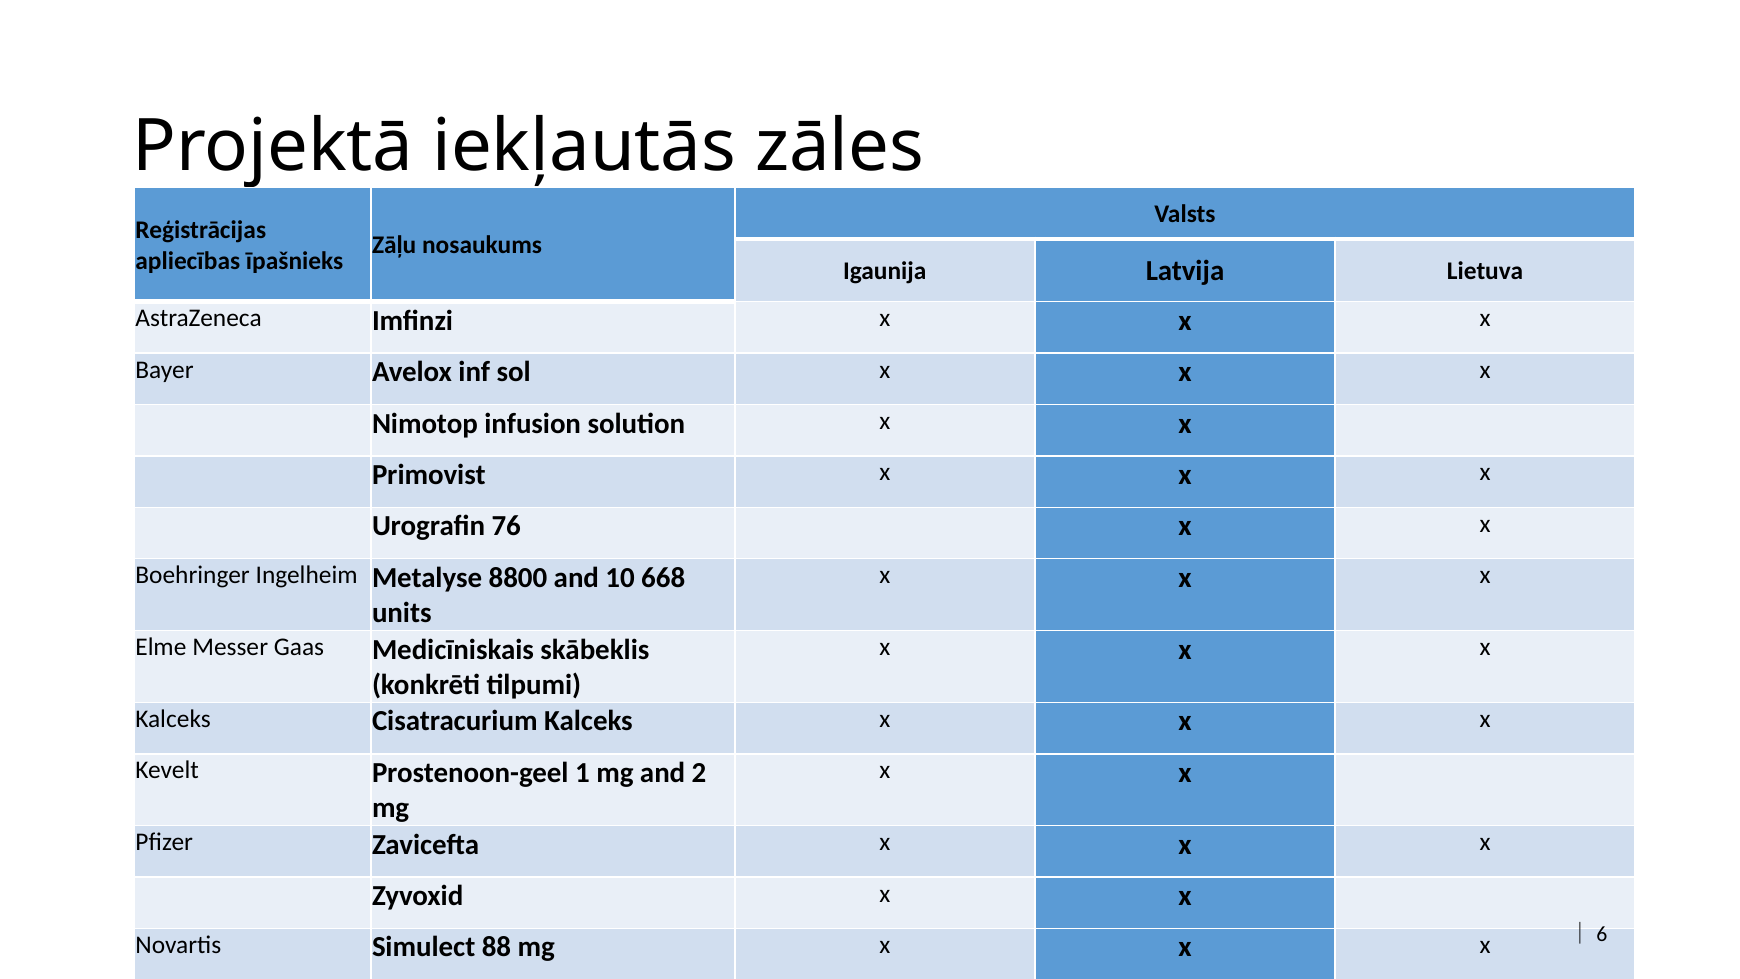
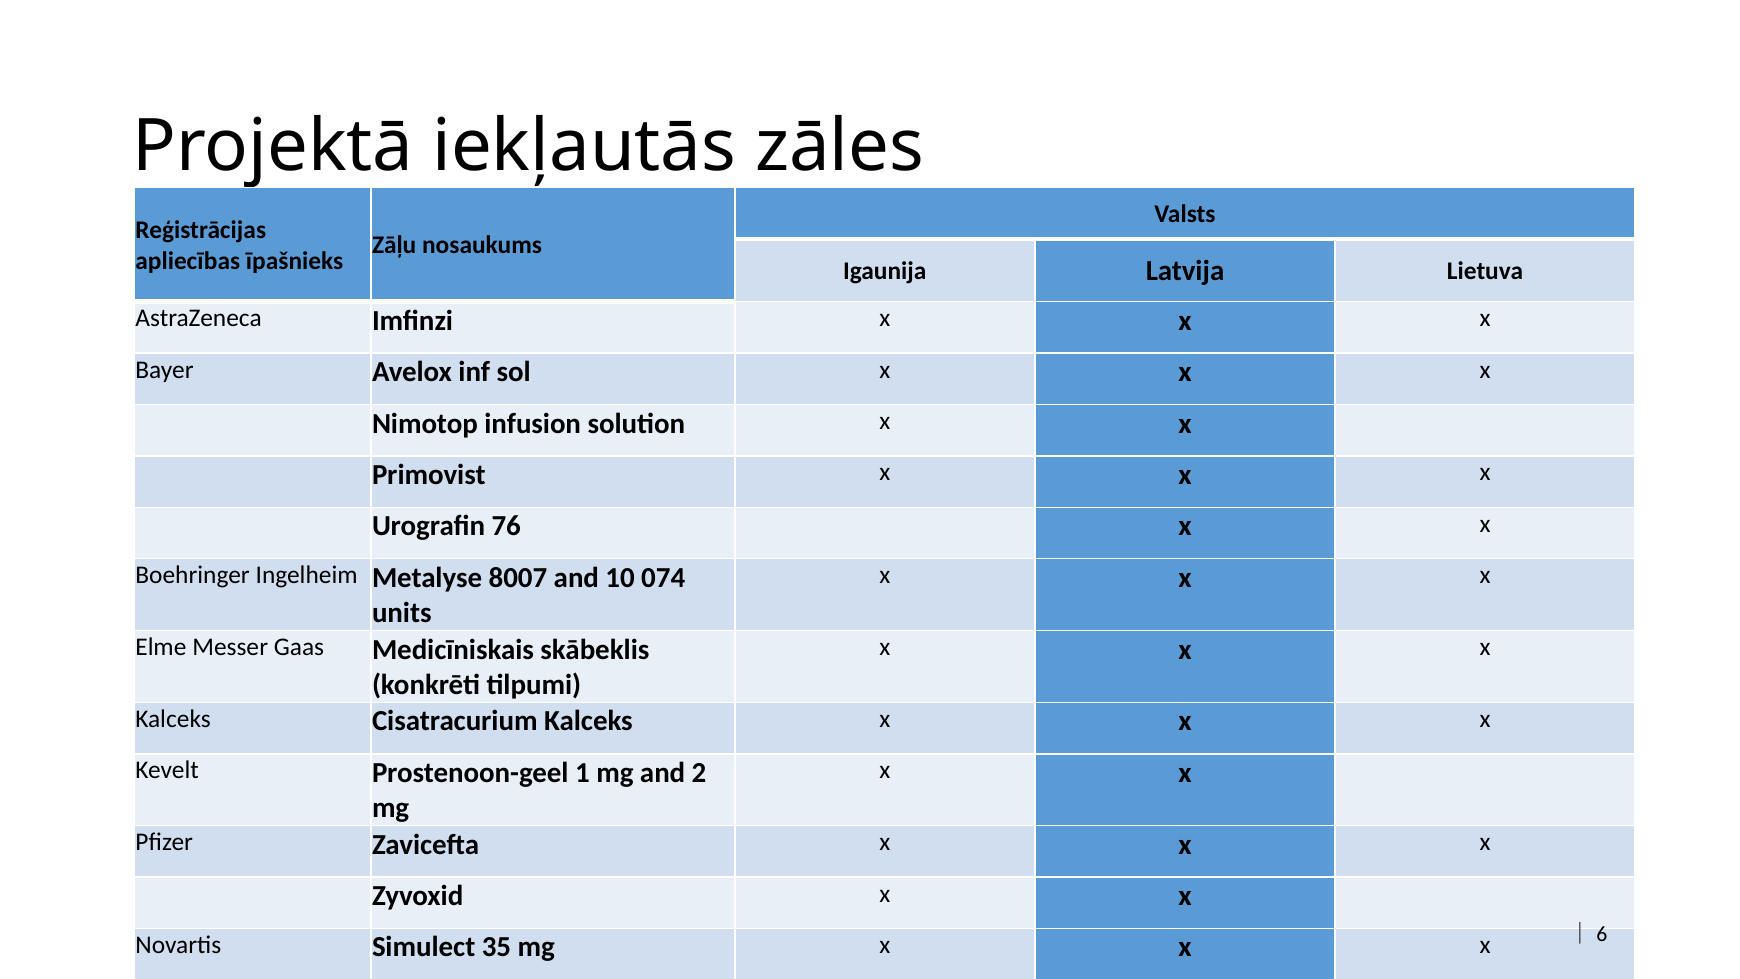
8800: 8800 -> 8007 (518, 577)
668: 668 -> 074 (663, 577)
88: 88 -> 35 (497, 947)
